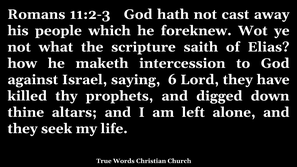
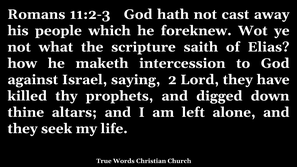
6: 6 -> 2 (172, 80)
